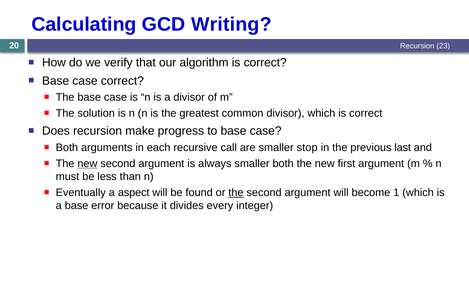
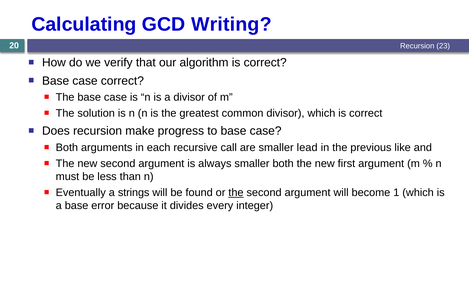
stop: stop -> lead (307, 148)
last: last -> like (403, 148)
new underline: present -> none (87, 164)
aspect: aspect -> strings (134, 193)
